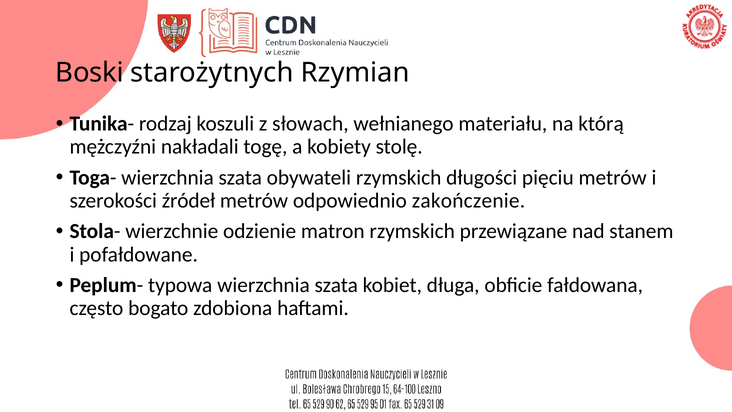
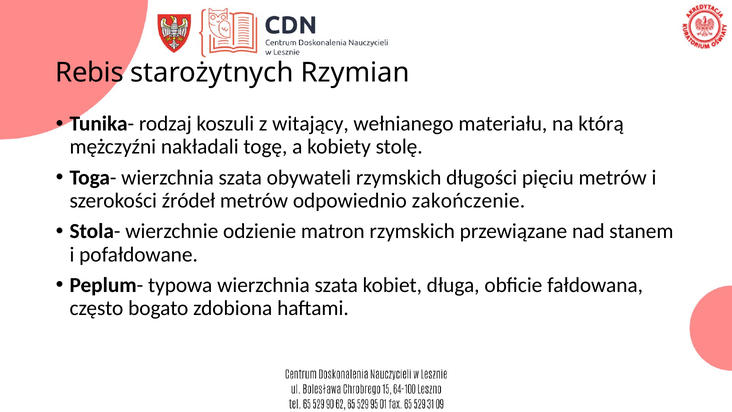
Boski: Boski -> Rebis (90, 73)
słowach: słowach -> witający (310, 124)
